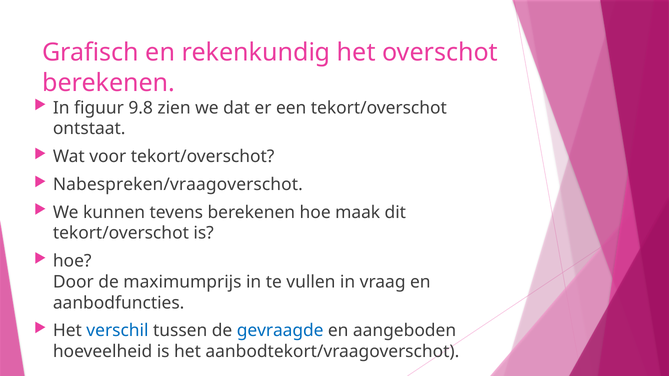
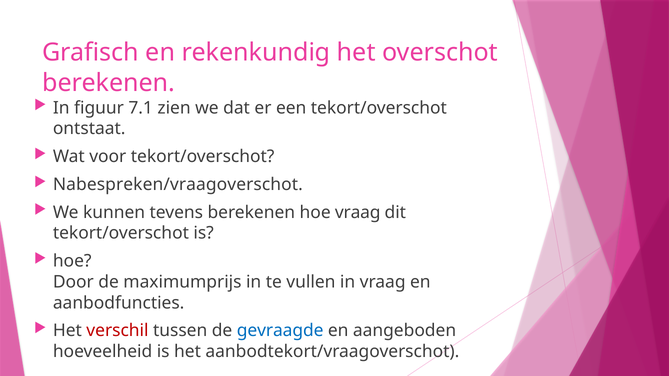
9.8: 9.8 -> 7.1 (141, 108)
hoe maak: maak -> vraag (358, 212)
verschil colour: blue -> red (117, 331)
